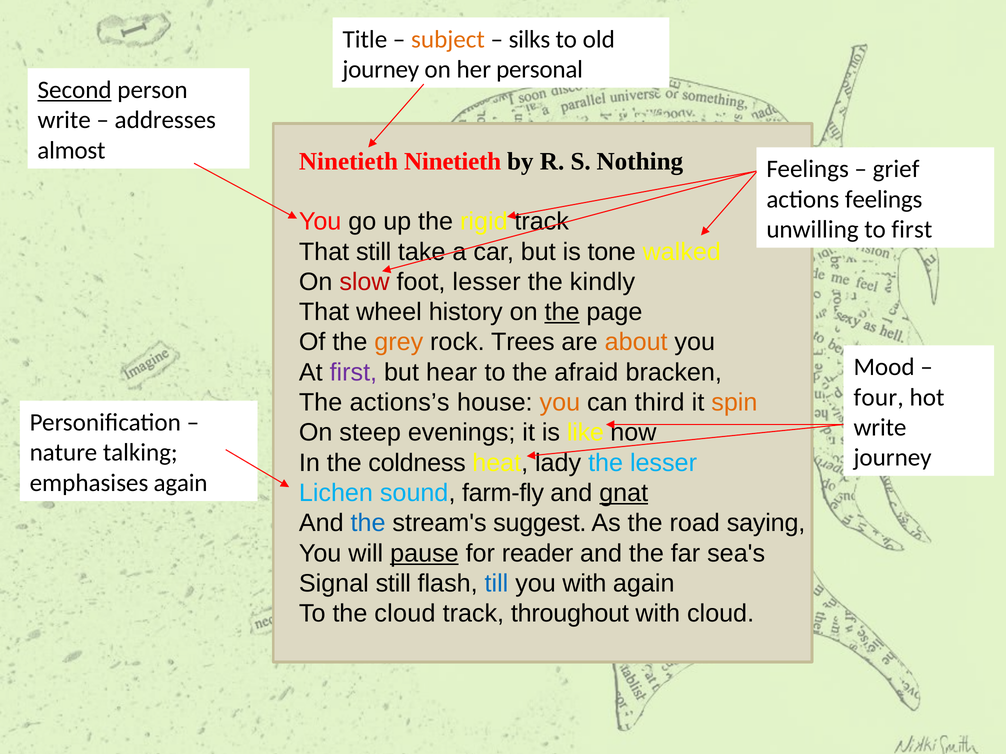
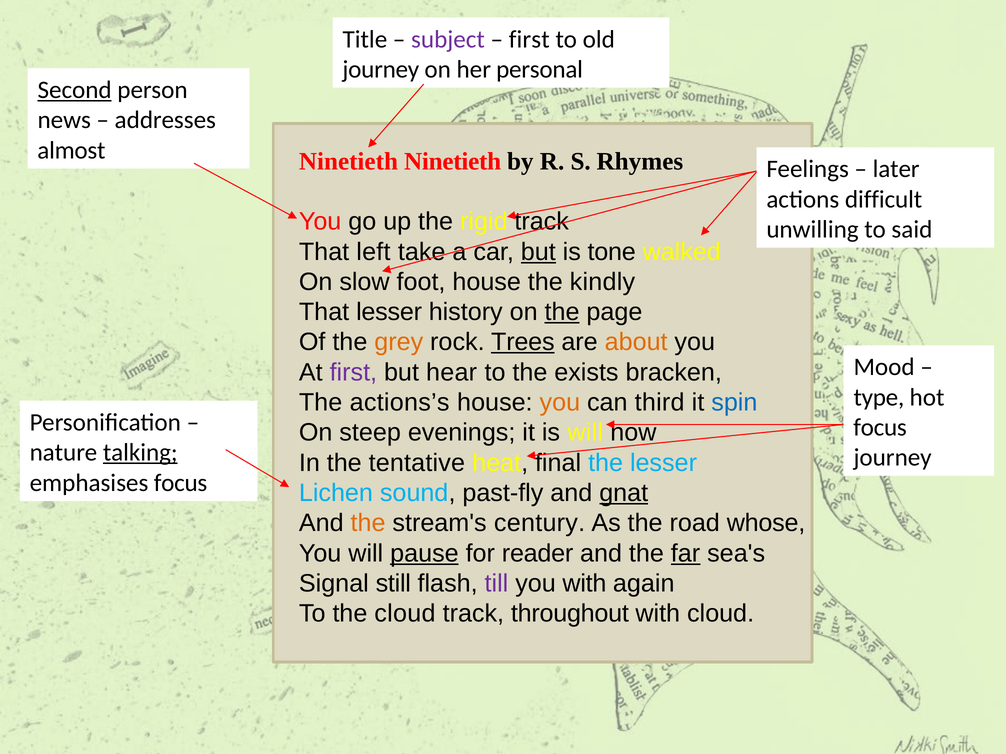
subject colour: orange -> purple (448, 39)
silks: silks -> first (529, 39)
write: write -> news (64, 120)
Nothing: Nothing -> Rhymes (640, 161)
grief: grief -> later (896, 169)
actions feelings: feelings -> difficult (884, 199)
to first: first -> said (912, 230)
That still: still -> left (373, 252)
but underline: none -> present (538, 252)
slow colour: red -> black (364, 282)
foot lesser: lesser -> house (487, 282)
That wheel: wheel -> lesser (389, 312)
Trees underline: none -> present (523, 342)
afraid: afraid -> exists (586, 373)
four: four -> type (879, 398)
spin colour: orange -> blue (734, 403)
write: write -> focus (880, 428)
is like: like -> will (585, 433)
talking underline: none -> present (140, 453)
coldness: coldness -> tentative (417, 463)
lady: lady -> final (558, 463)
emphasises again: again -> focus (181, 483)
farm-fly: farm-fly -> past-fly (503, 493)
the colour: blue -> orange (368, 523)
suggest: suggest -> century (540, 523)
saying: saying -> whose (766, 523)
far underline: none -> present (686, 554)
till colour: blue -> purple (496, 584)
